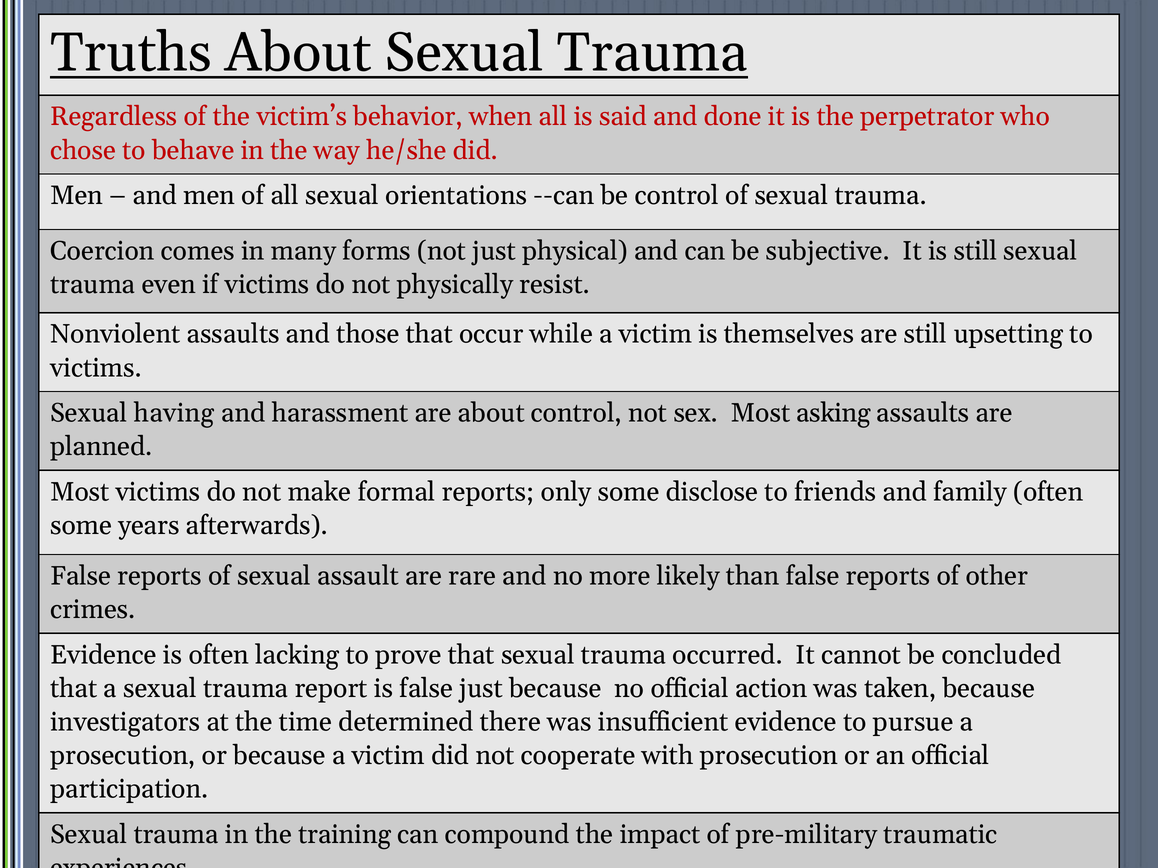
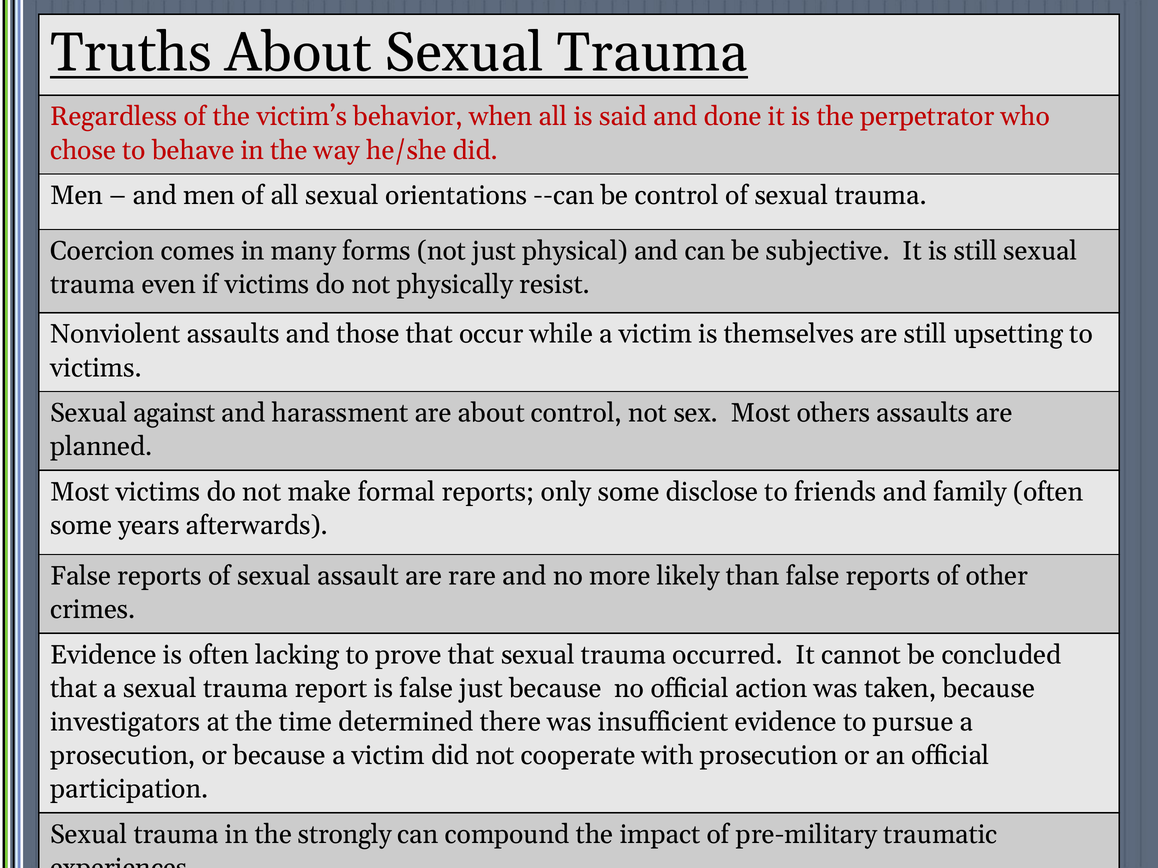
having: having -> against (174, 413)
asking: asking -> others (833, 413)
training: training -> strongly (345, 835)
